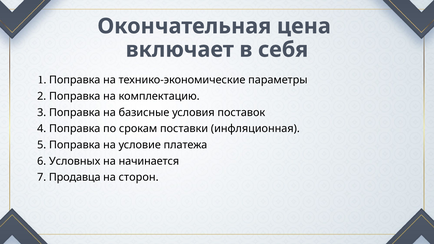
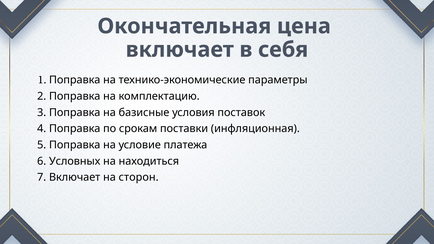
начинается: начинается -> находиться (149, 161)
7 Продавца: Продавца -> Включает (75, 177)
